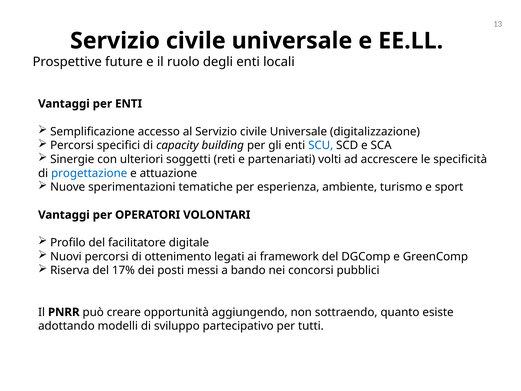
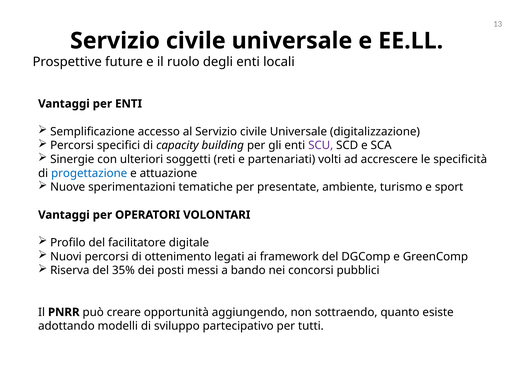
SCU colour: blue -> purple (321, 145)
esperienza: esperienza -> presentate (288, 187)
17%: 17% -> 35% (123, 270)
